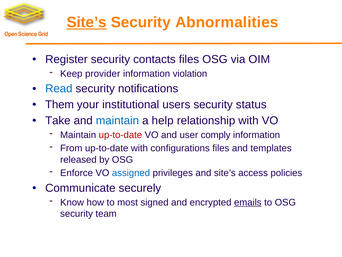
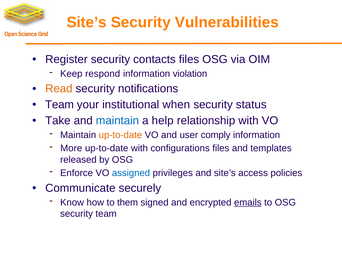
Site’s underline: present -> none (87, 22)
Abnormalities: Abnormalities -> Vulnerabilities (227, 22)
provider: provider -> respond (103, 74)
Read colour: blue -> orange (59, 88)
Them: Them -> Team (60, 104)
users: users -> when (176, 104)
up-to-date colour: red -> orange (120, 135)
From: From -> More (71, 148)
most: most -> them (128, 202)
